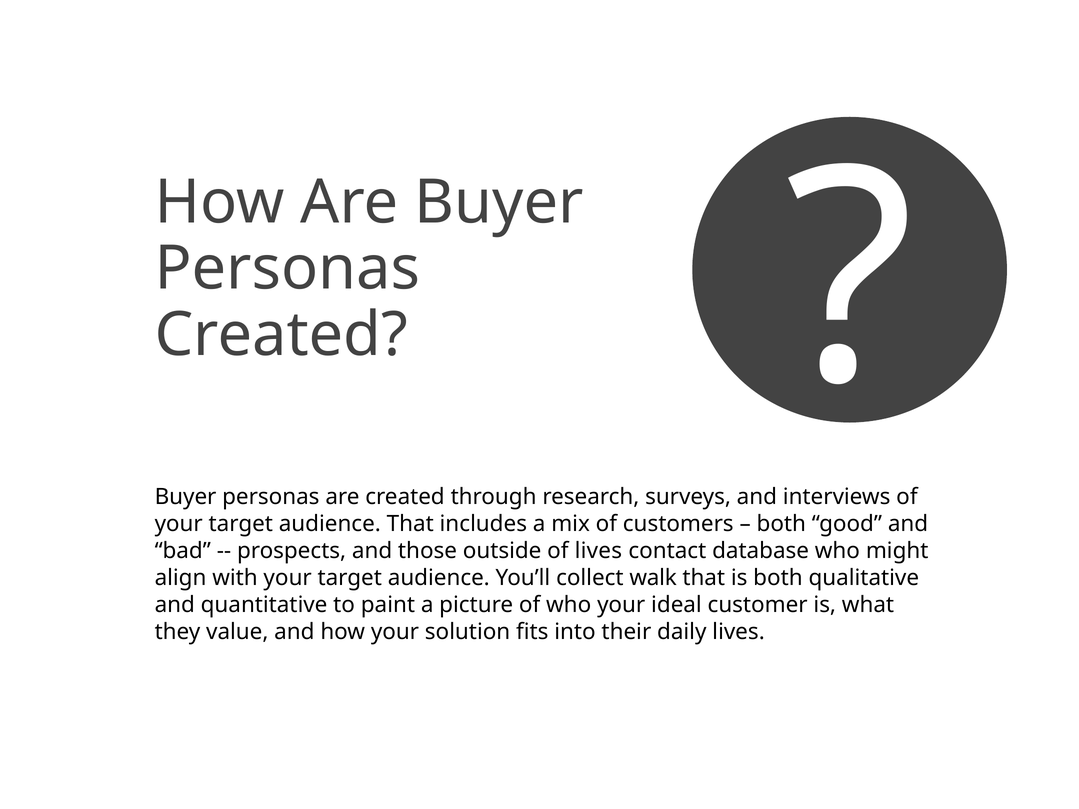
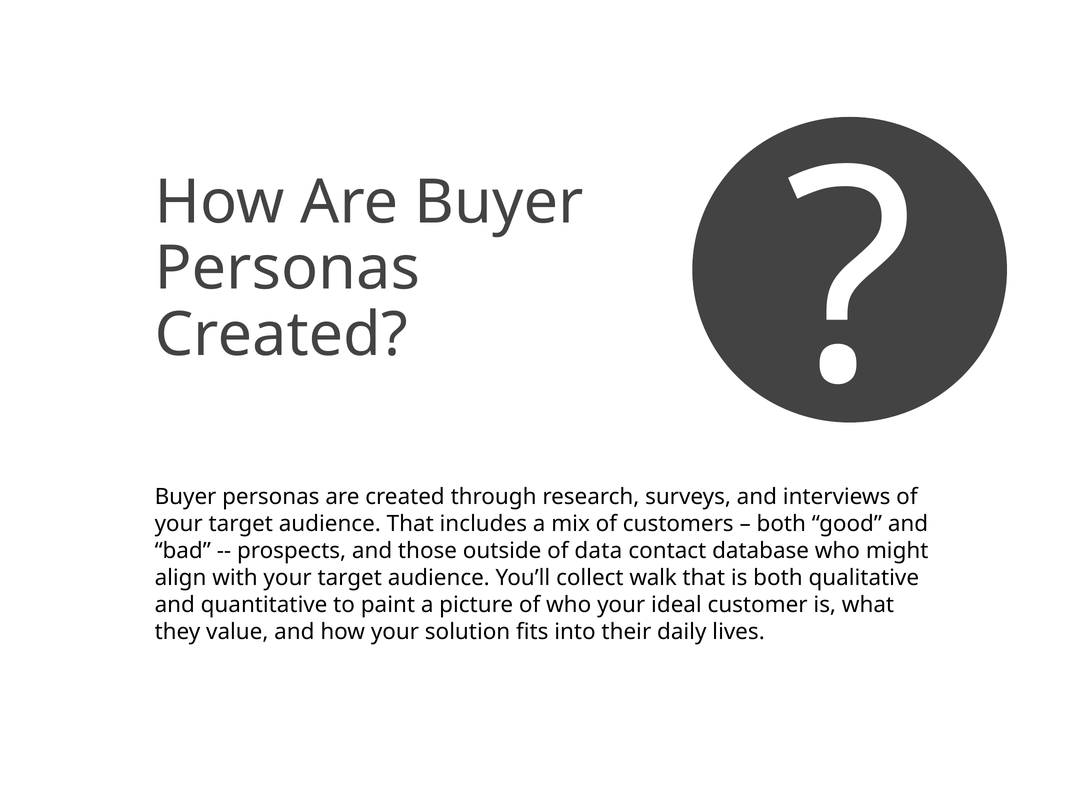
of lives: lives -> data (598, 551)
